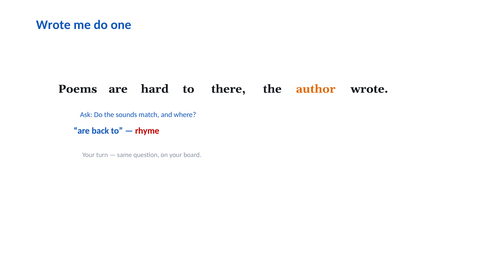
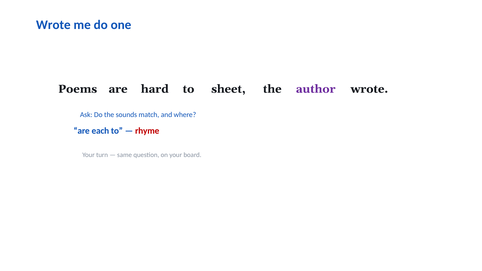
there: there -> sheet (228, 89)
author colour: orange -> purple (316, 89)
back: back -> each (100, 131)
